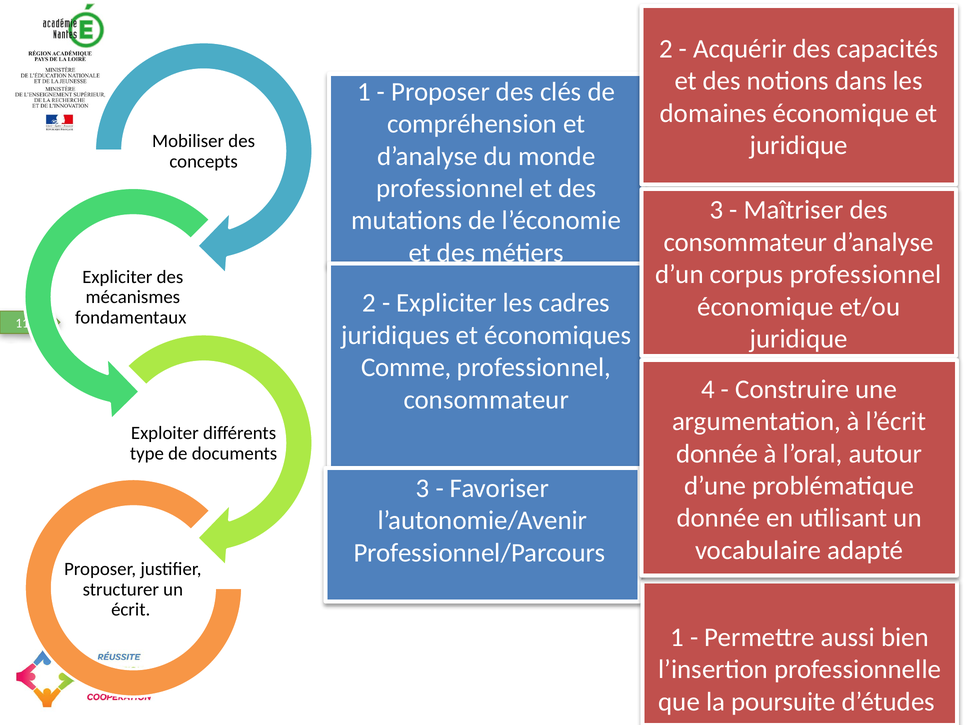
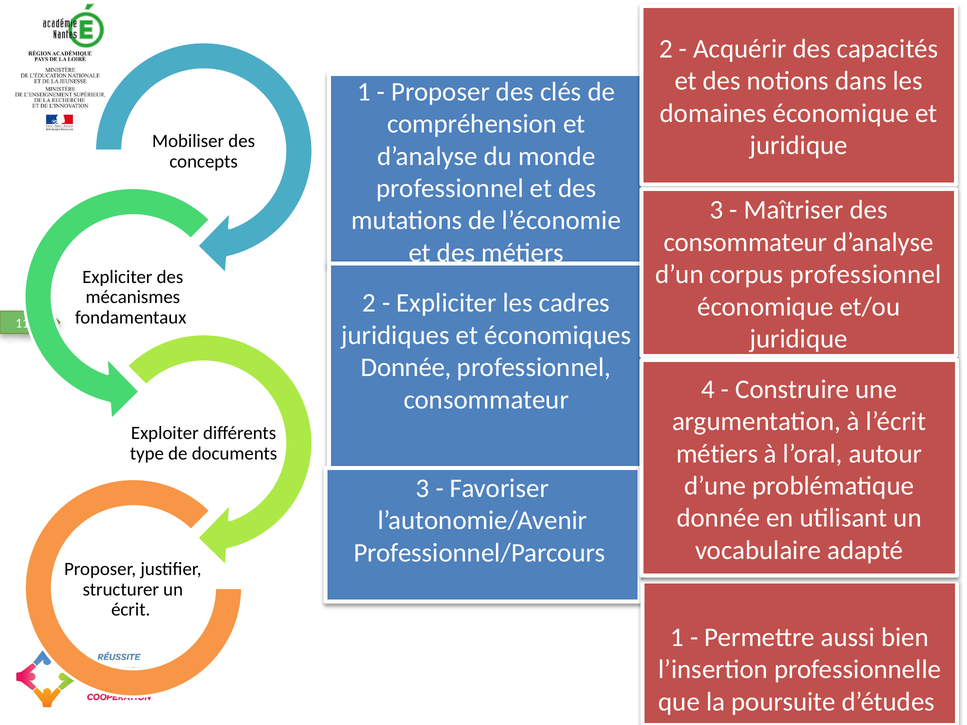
Comme: Comme -> Donnée (406, 368)
donnée: donnée -> métiers (717, 454)
